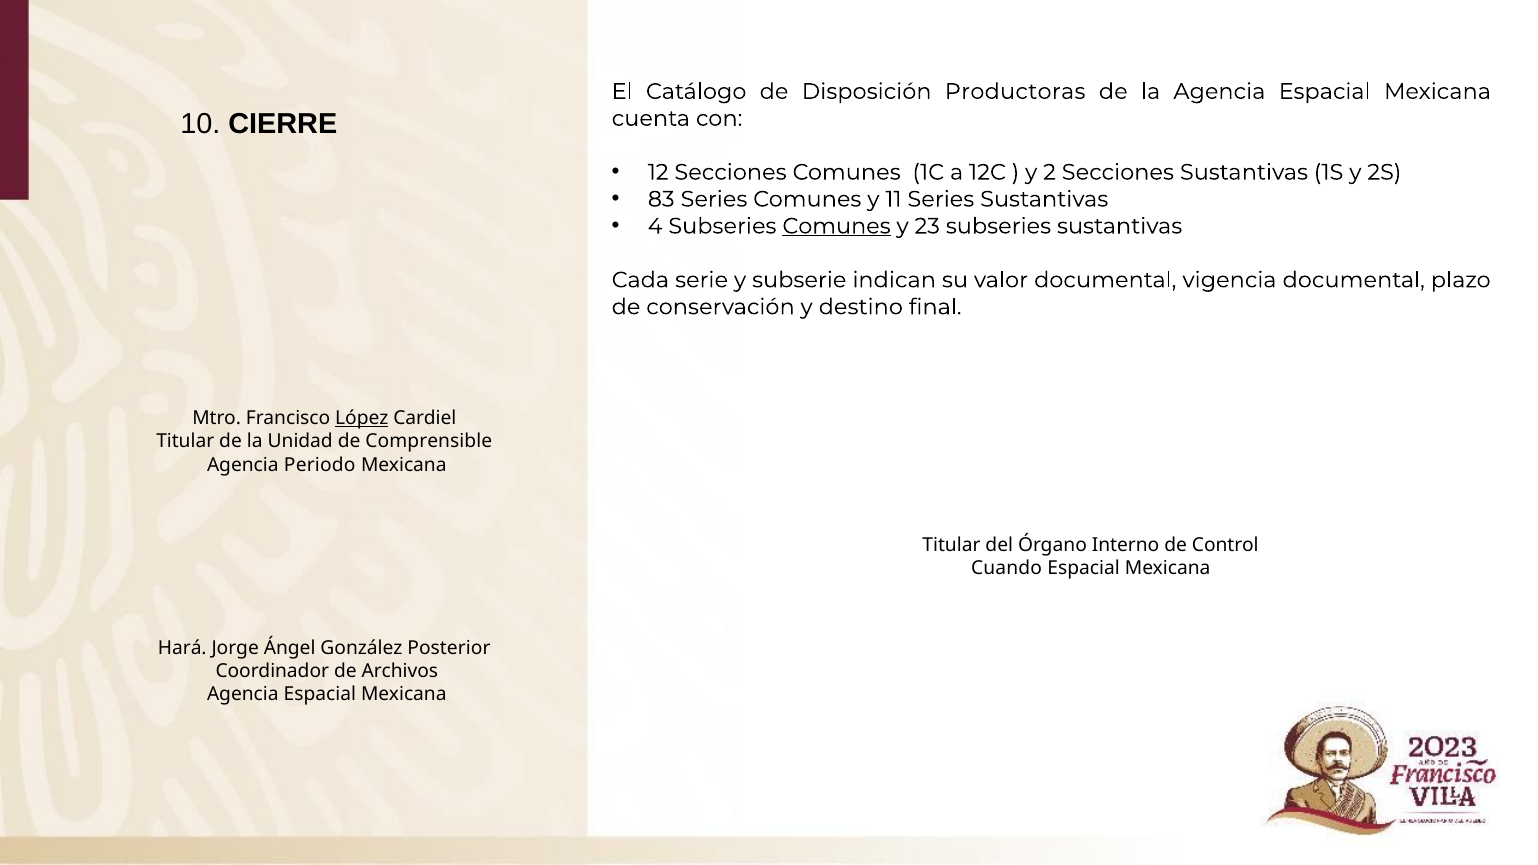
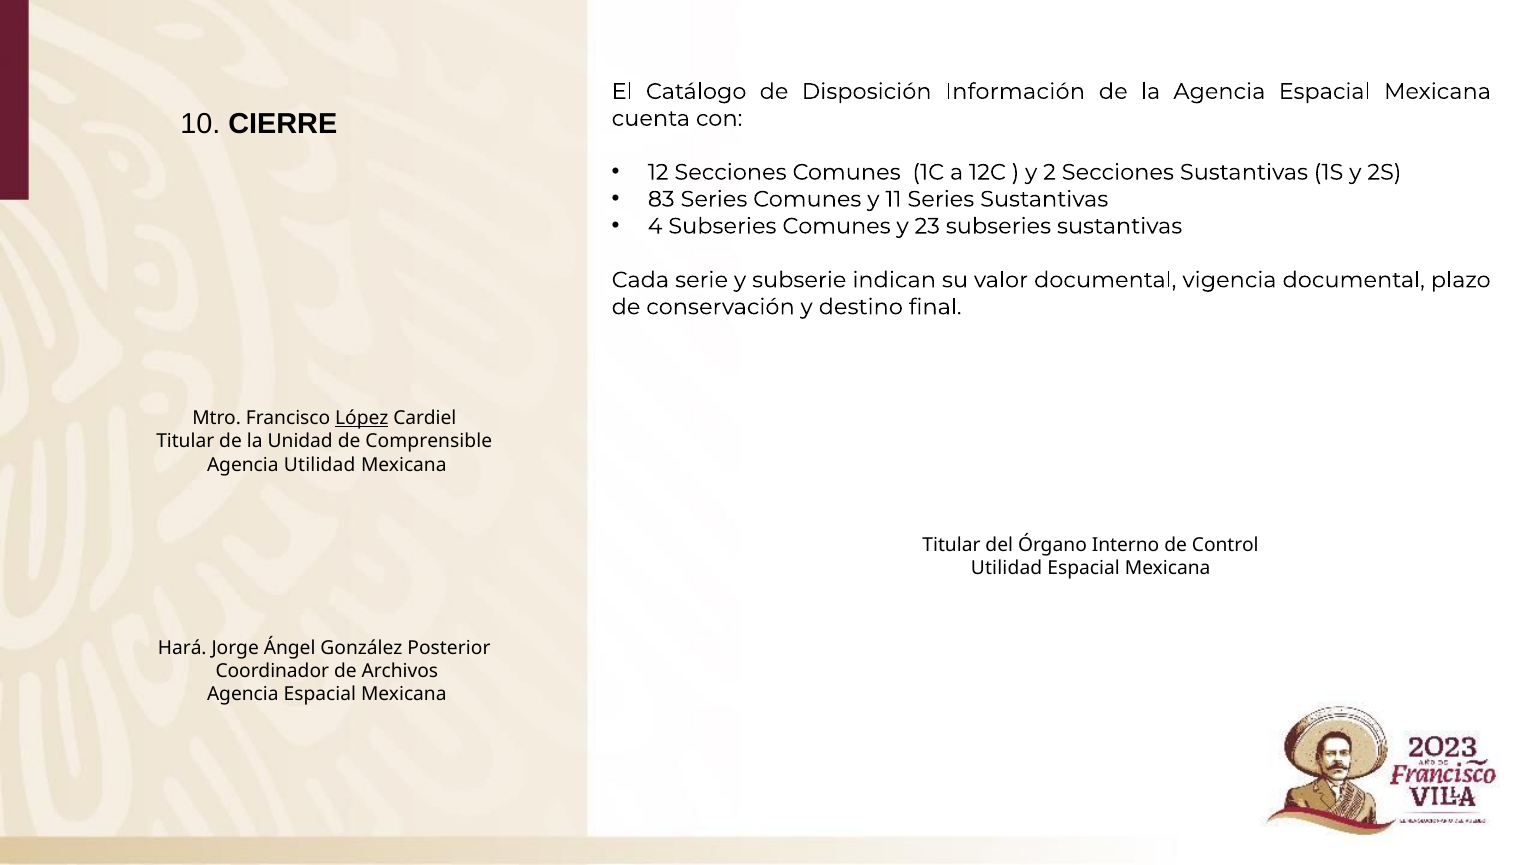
Productoras: Productoras -> Información (1015, 92)
Comunes underline: present -> none (837, 226)
Agencia Periodo: Periodo -> Utilidad (320, 465)
Cuando: Cuando -> Utilidad (1007, 568)
